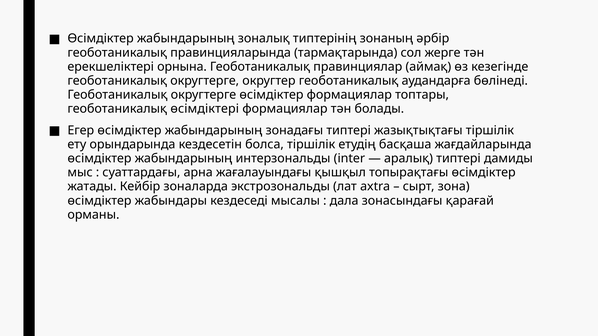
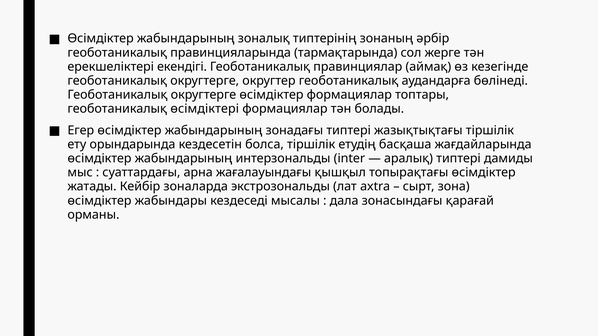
орнына: орнына -> екендігі (182, 67)
